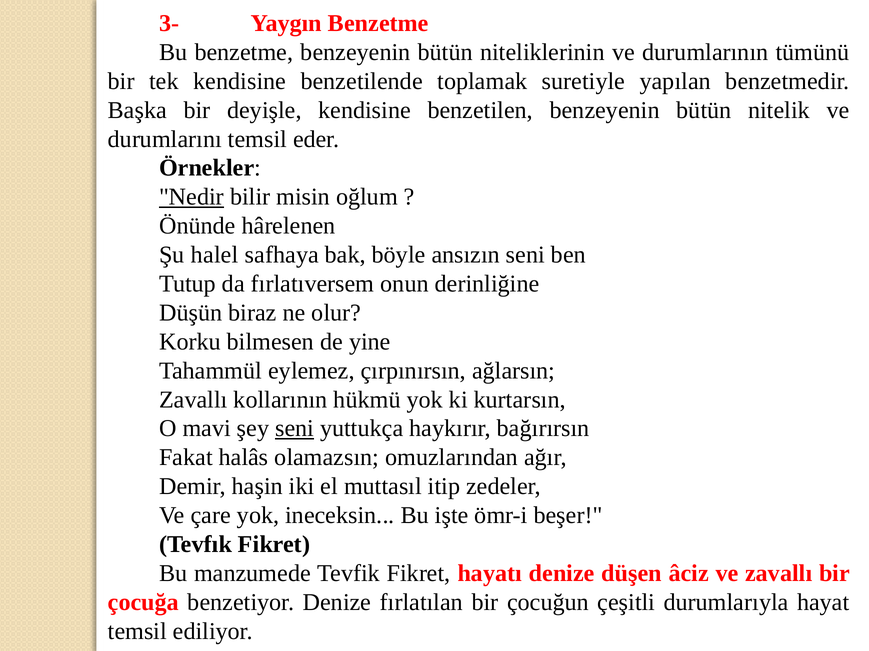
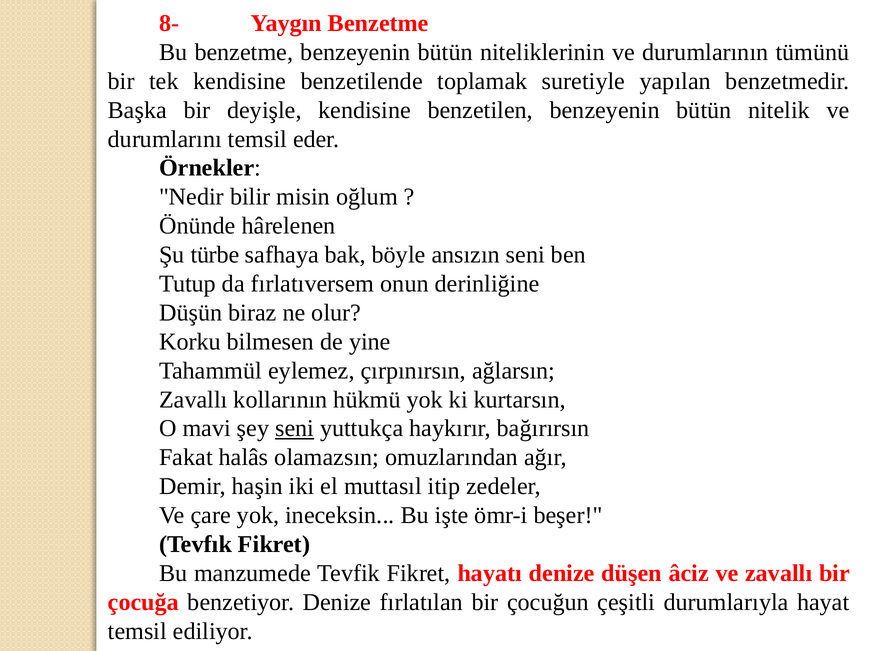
3-: 3- -> 8- (169, 23)
Nedir underline: present -> none (192, 197)
halel: halel -> türbe (215, 255)
